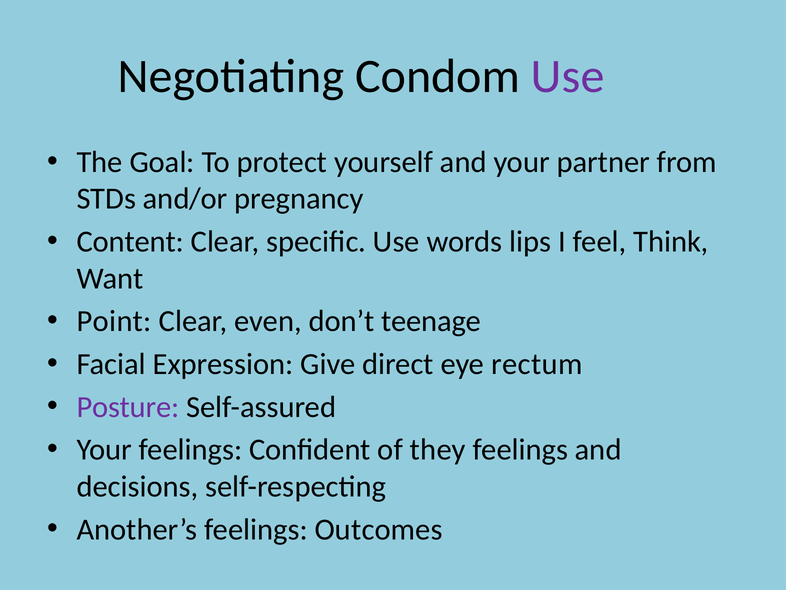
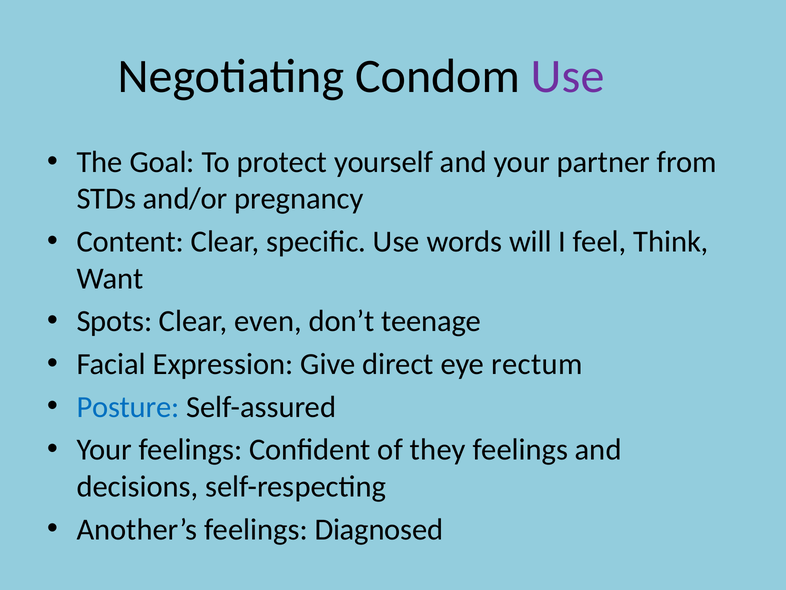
lips: lips -> will (530, 241)
Point: Point -> Spots (114, 321)
Posture colour: purple -> blue (128, 407)
Outcomes: Outcomes -> Diagnosed (379, 529)
